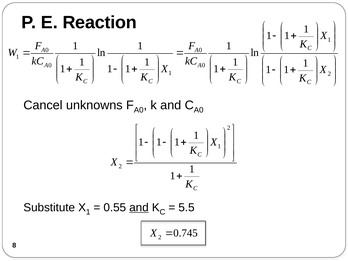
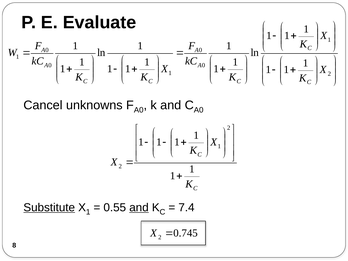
Reaction: Reaction -> Evaluate (100, 22)
Substitute underline: none -> present (49, 207)
5.5: 5.5 -> 7.4 (186, 207)
